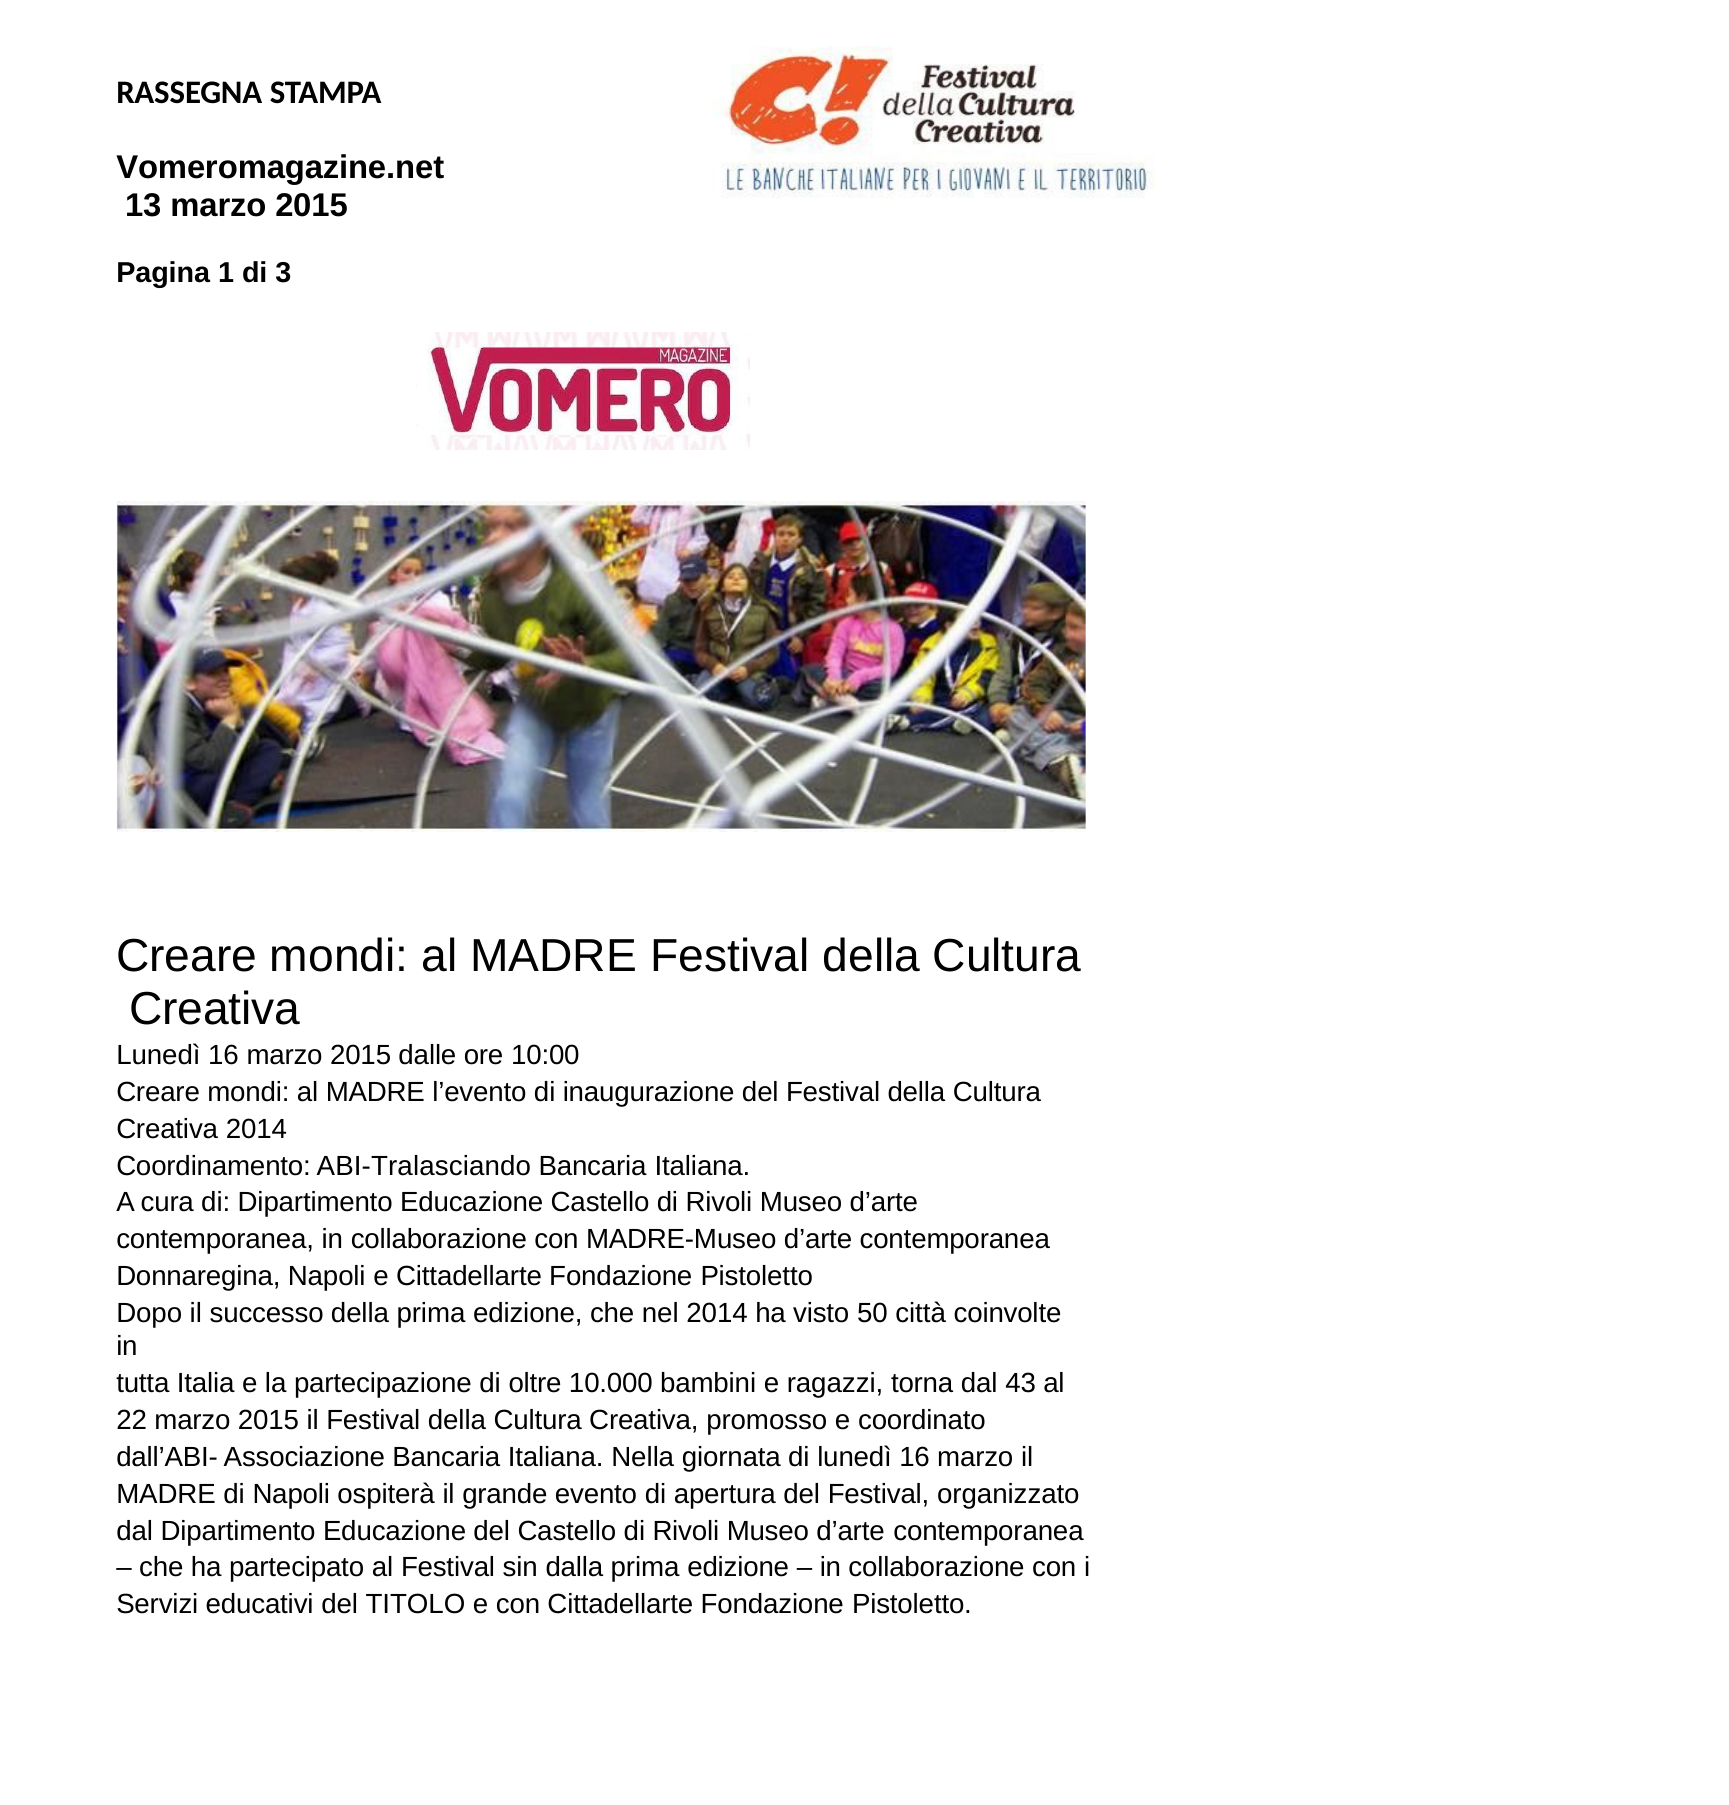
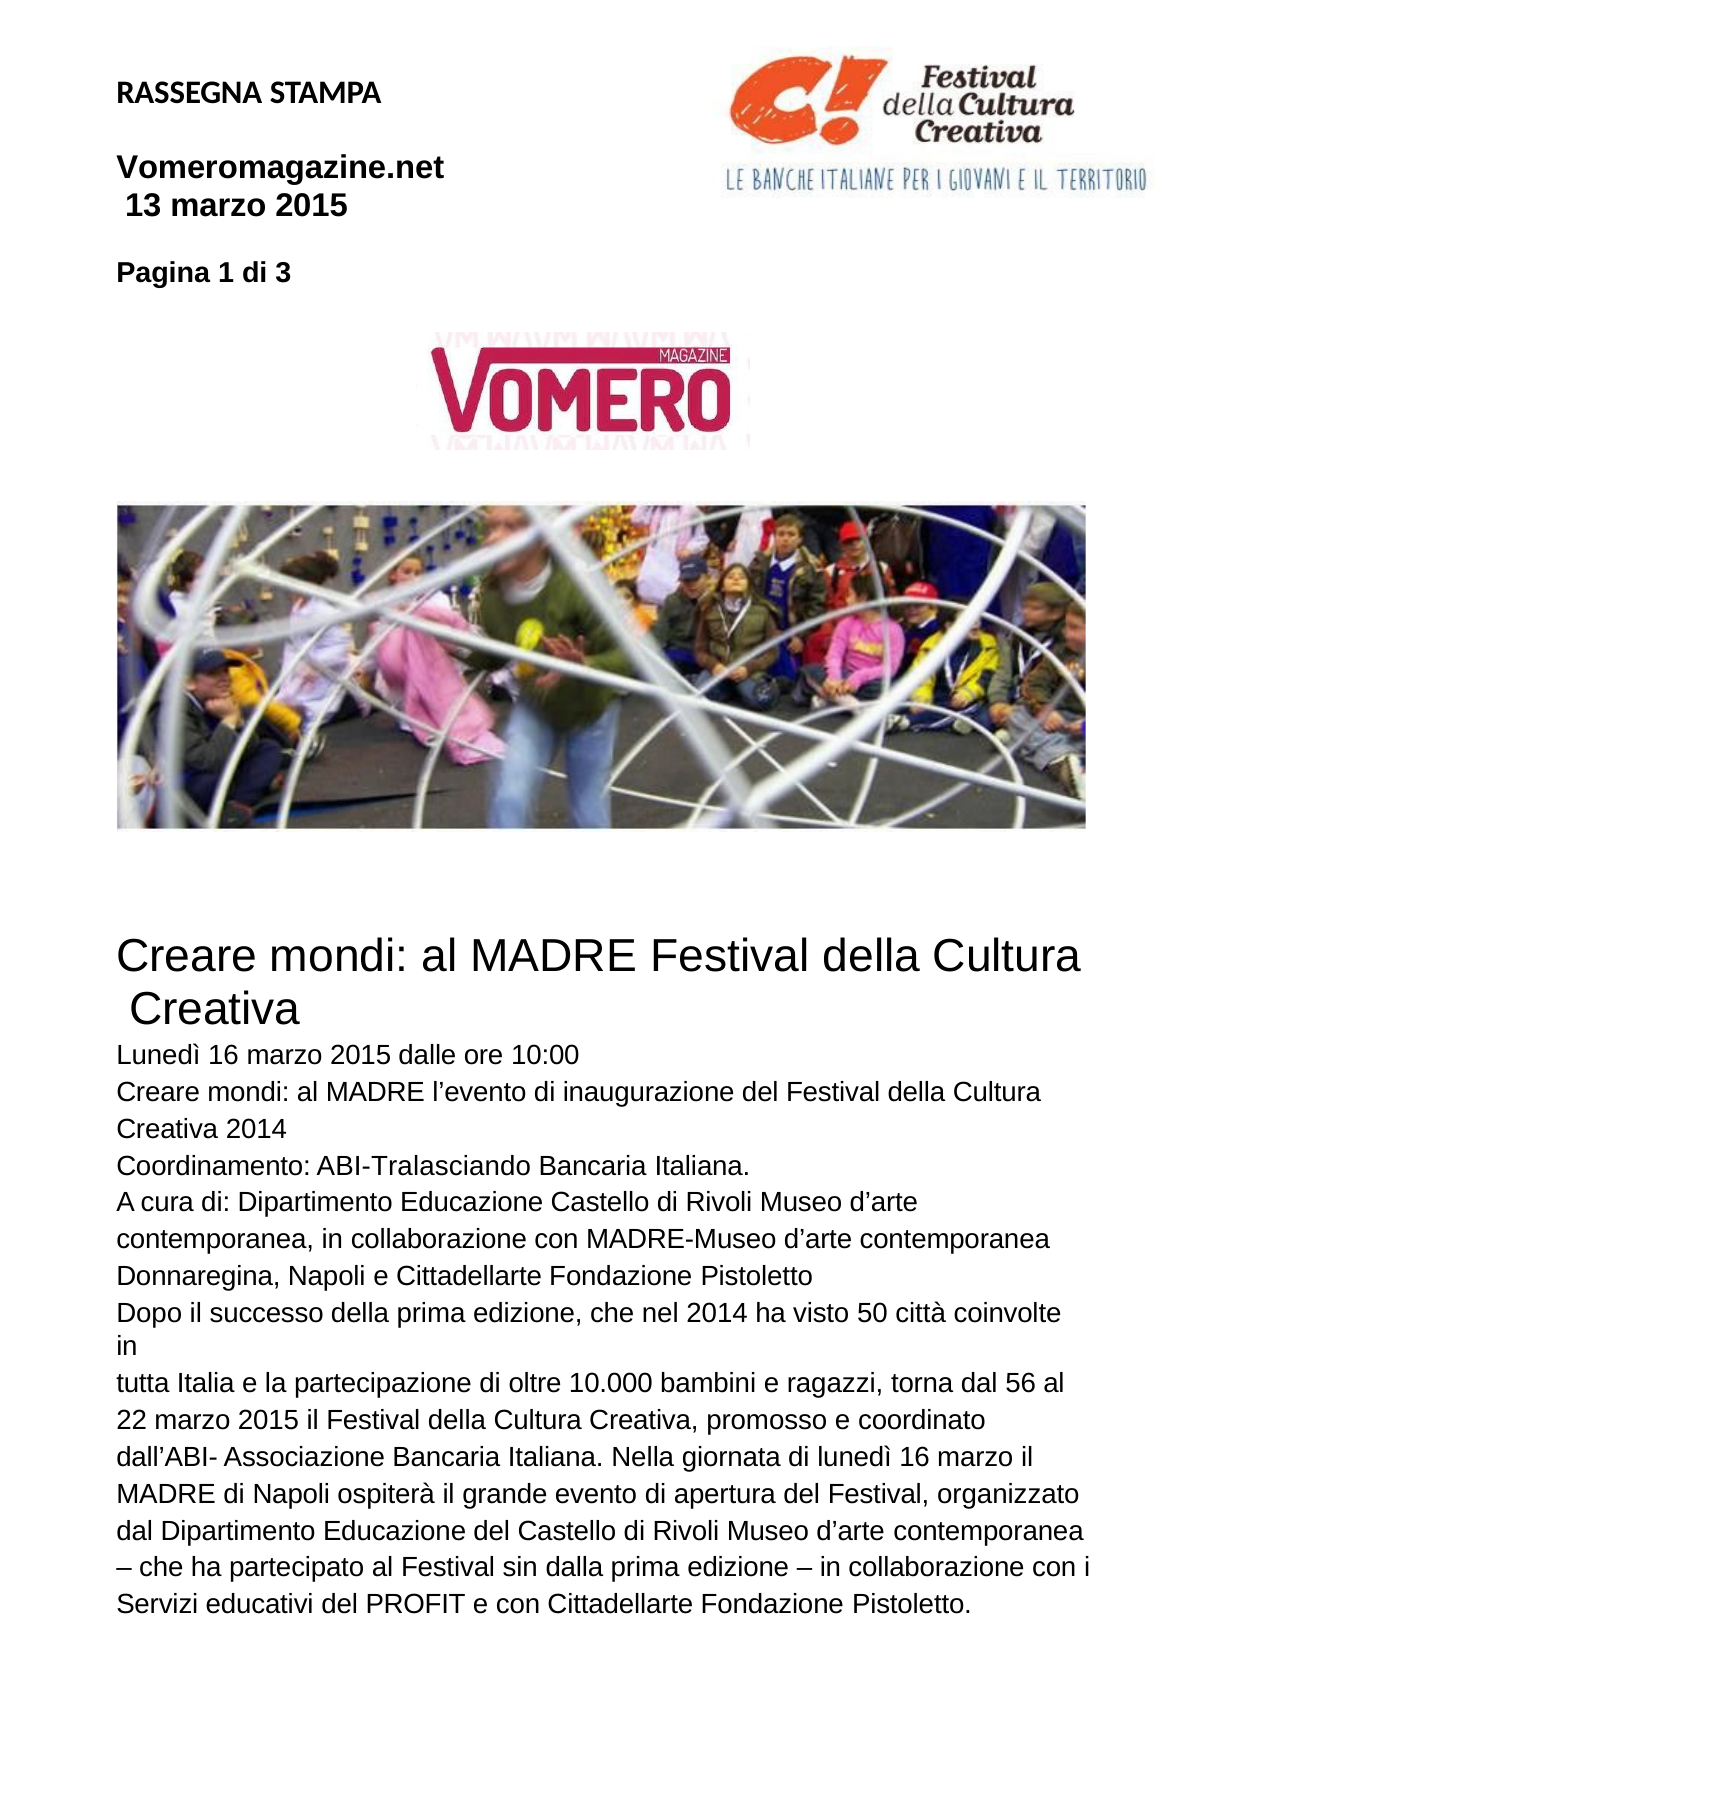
43: 43 -> 56 (1021, 1384)
TITOLO: TITOLO -> PROFIT (416, 1605)
